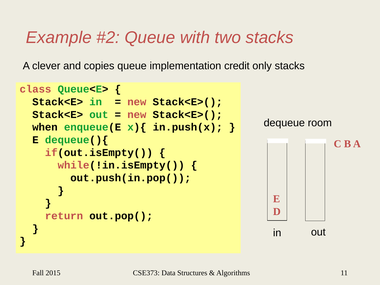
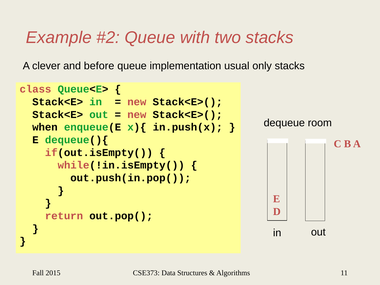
copies: copies -> before (99, 66)
credit: credit -> usual (237, 66)
